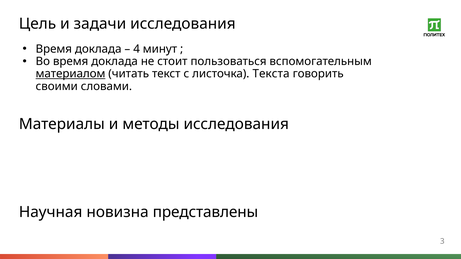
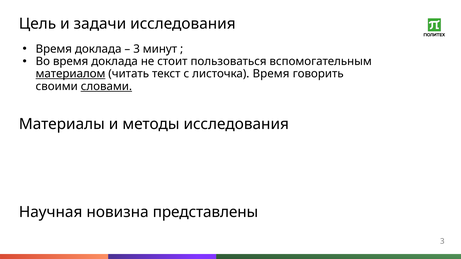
4: 4 -> 3 (137, 49)
листочка Текста: Текста -> Время (271, 74)
словами underline: none -> present (106, 86)
